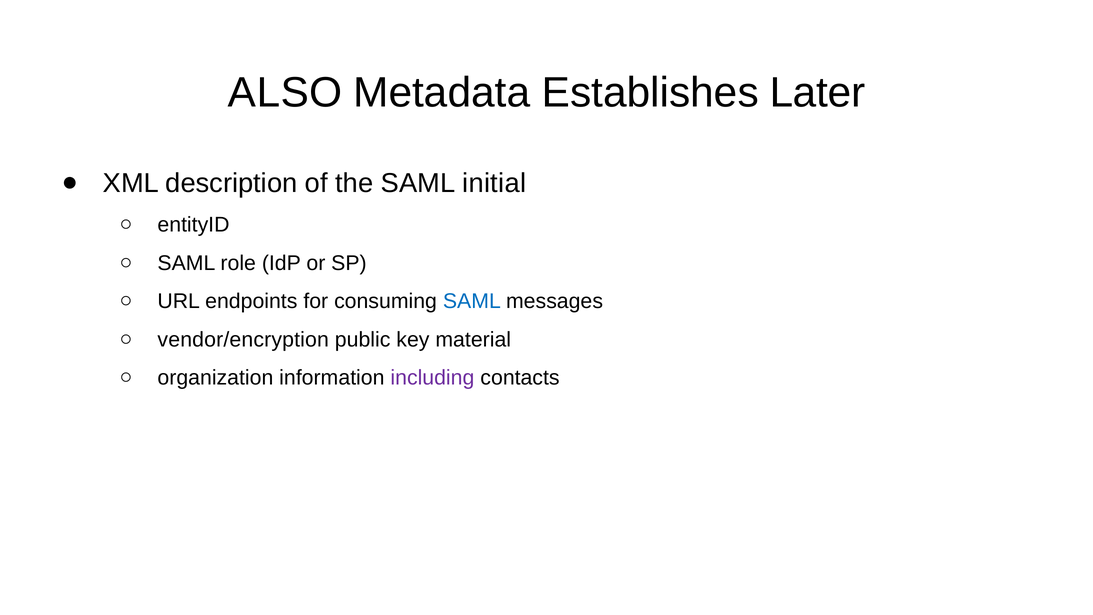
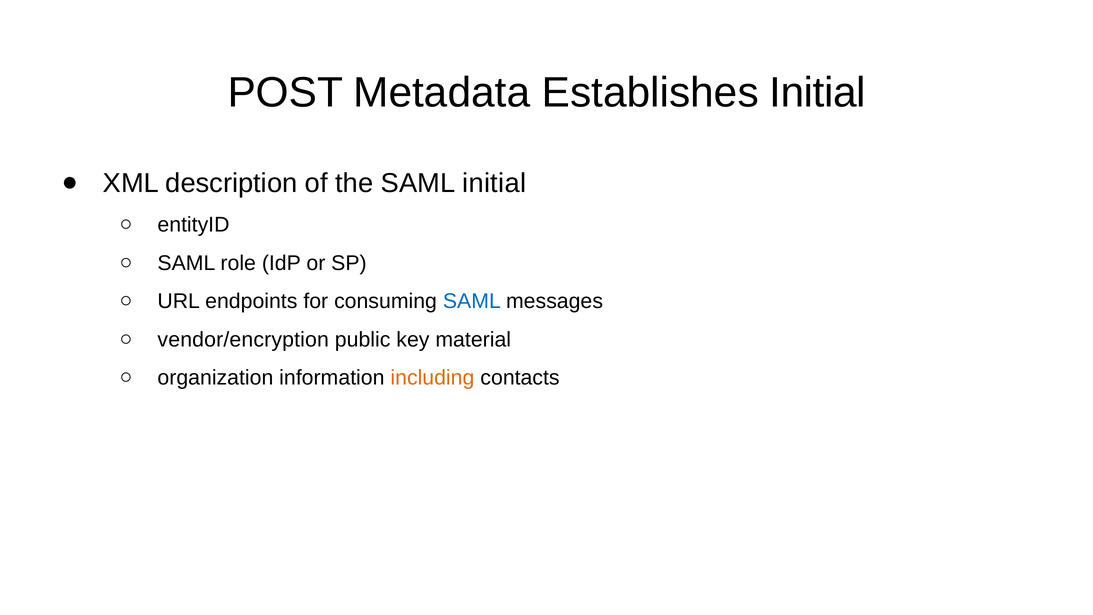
ALSO: ALSO -> POST (285, 93)
Establishes Later: Later -> Initial (817, 93)
including colour: purple -> orange (432, 378)
